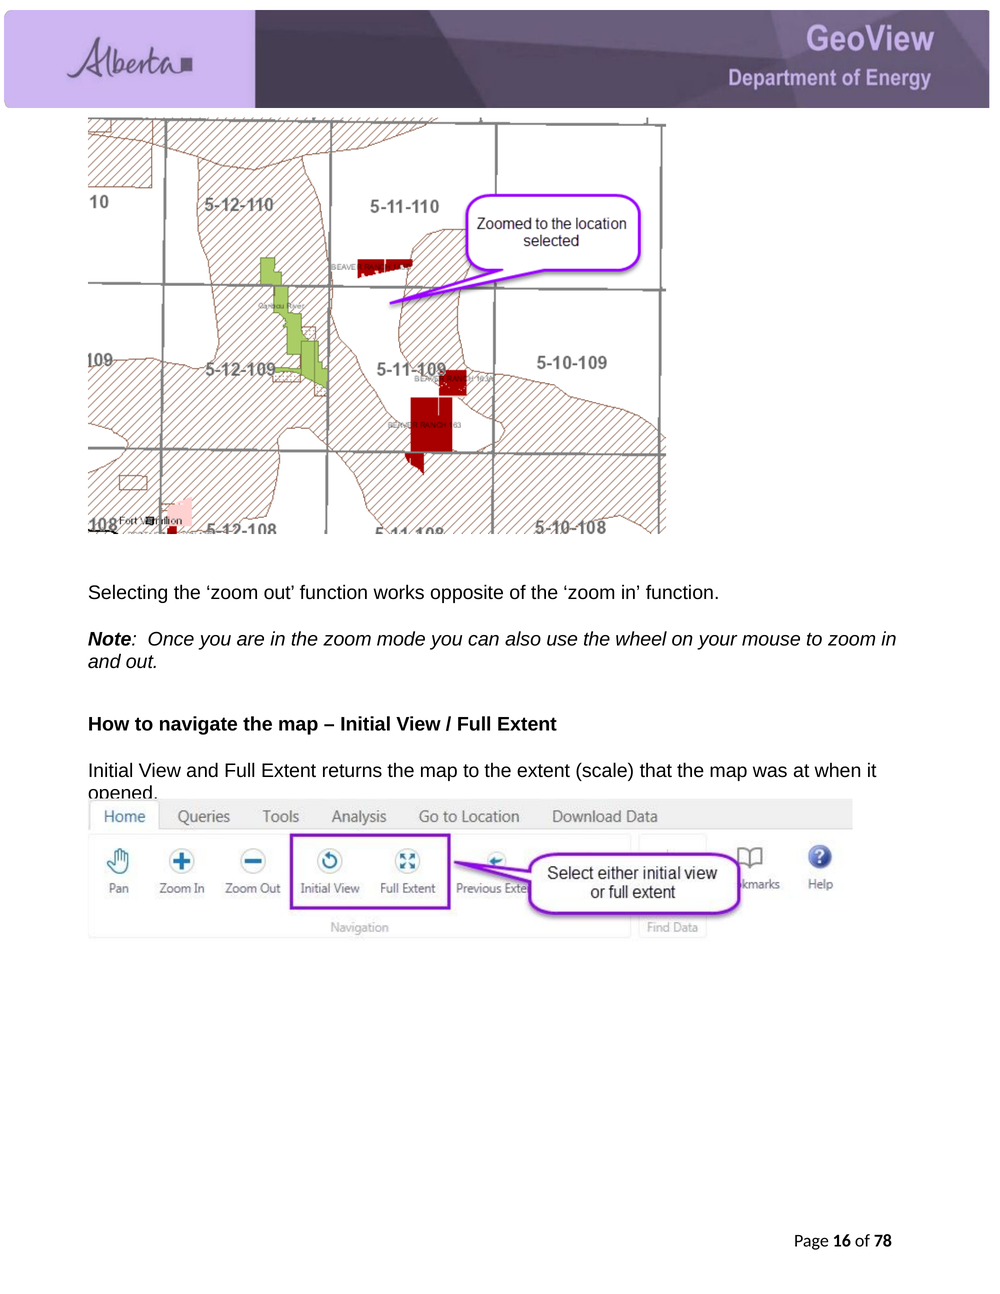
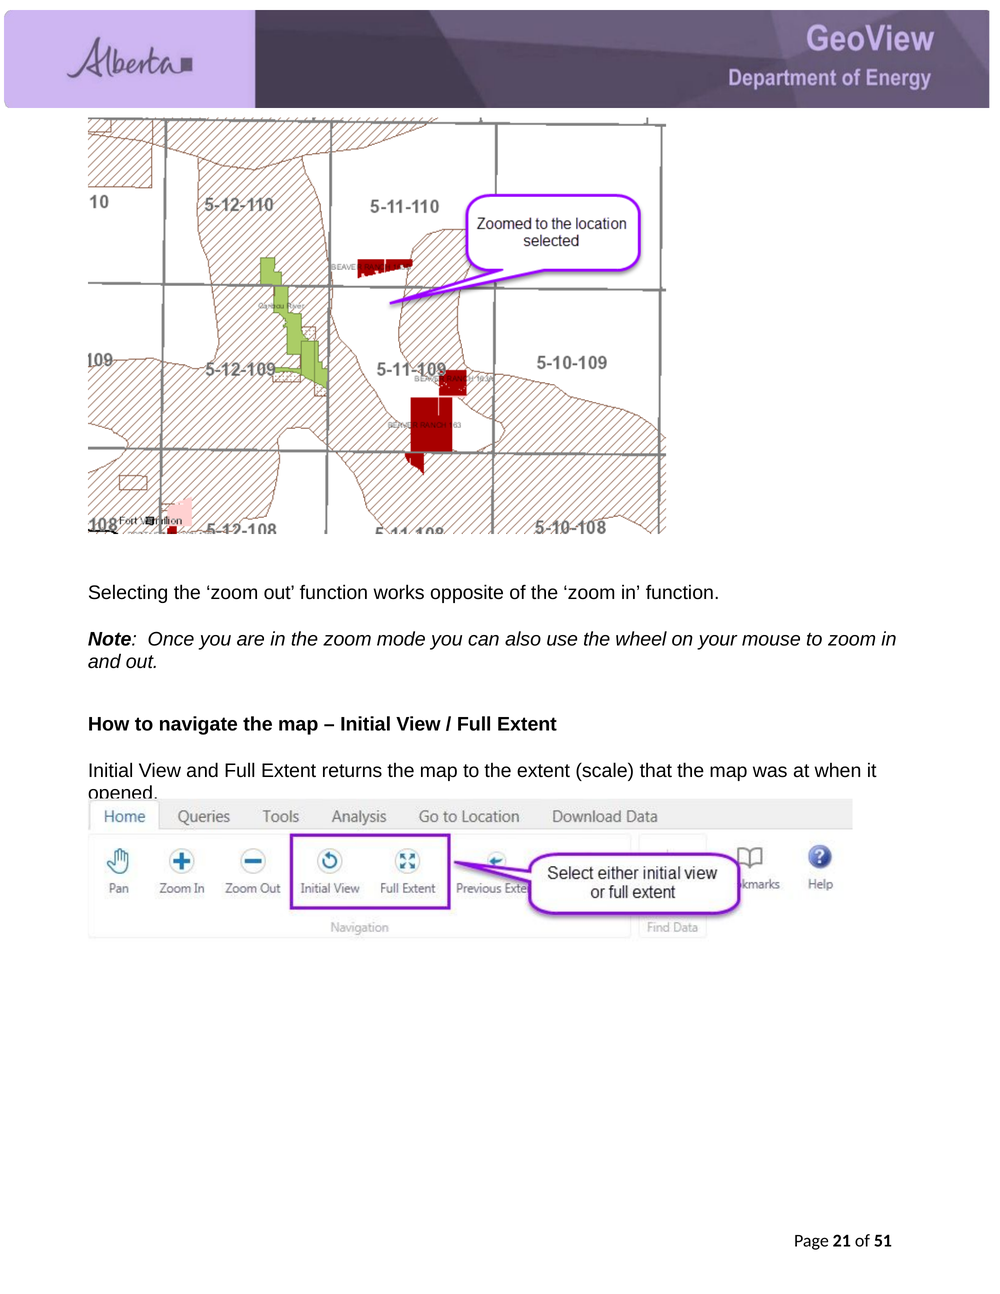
16: 16 -> 21 (842, 1241)
78: 78 -> 51 (883, 1241)
